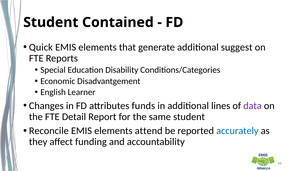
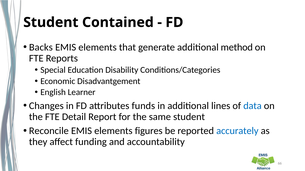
Quick: Quick -> Backs (41, 47)
suggest: suggest -> method (237, 47)
data colour: purple -> blue (252, 106)
attend: attend -> figures (149, 131)
